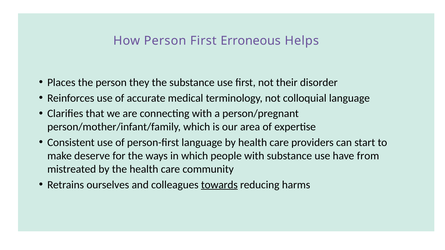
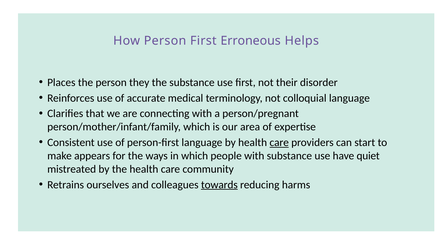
care underline: none -> present (279, 143)
deserve: deserve -> appears (92, 156)
from: from -> quiet (368, 156)
